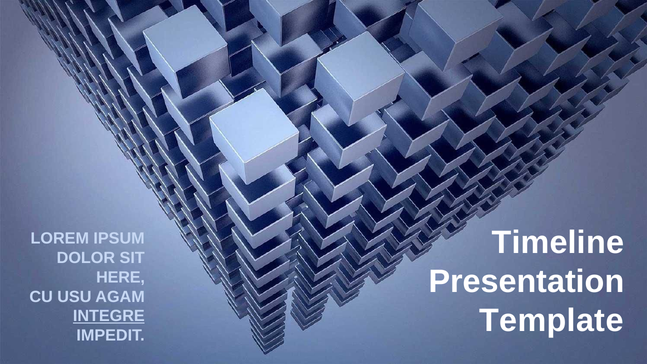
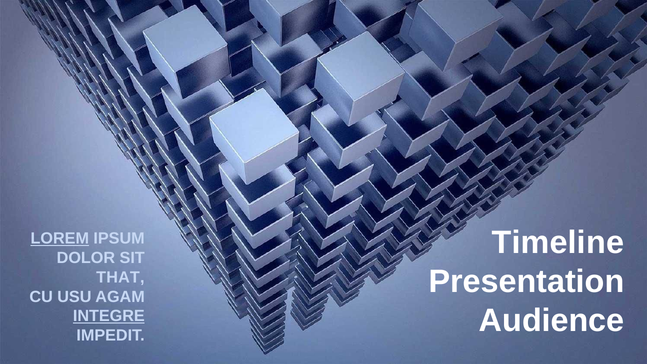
LOREM underline: none -> present (60, 238)
HERE: HERE -> THAT (120, 277)
Template: Template -> Audience (552, 320)
